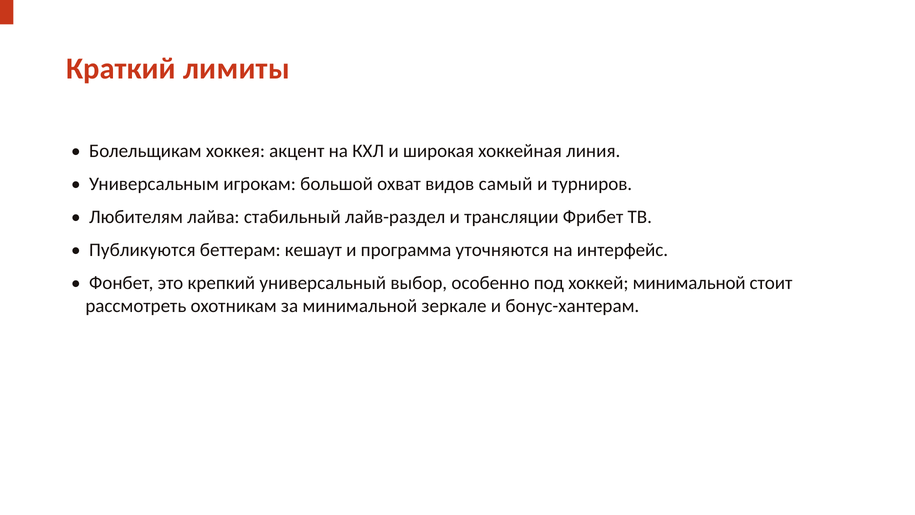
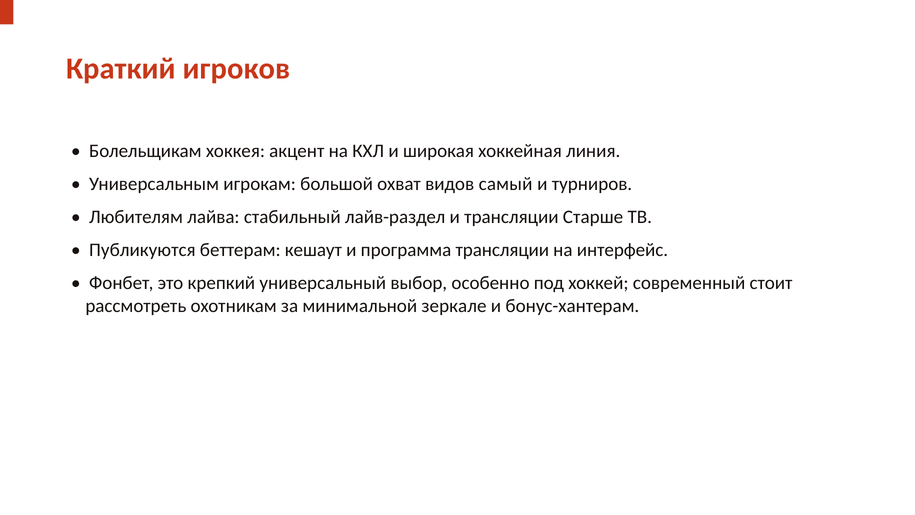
лимиты: лимиты -> игроков (236, 69)
Фрибет: Фрибет -> Старше (593, 217)
программа уточняются: уточняются -> трансляции (502, 250)
хоккей минимальной: минимальной -> современный (689, 283)
